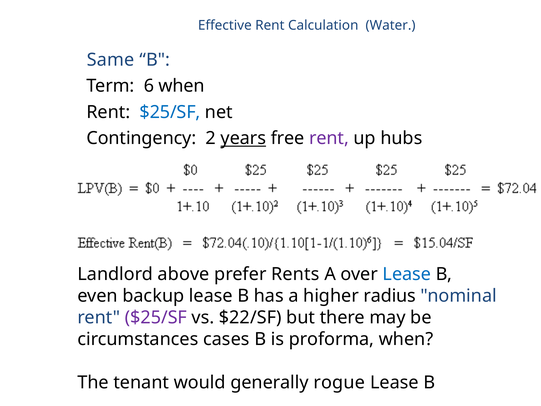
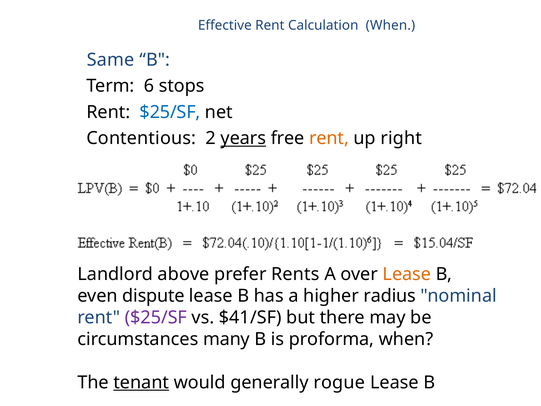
Calculation Water: Water -> When (390, 25)
6 when: when -> stops (182, 86)
Contingency: Contingency -> Contentious (141, 138)
rent colour: purple -> orange (329, 138)
hubs: hubs -> right (401, 138)
Lease colour: blue -> orange (407, 274)
backup: backup -> dispute (153, 296)
$22/SF: $22/SF -> $41/SF (250, 317)
cases: cases -> many (226, 339)
tenant underline: none -> present (141, 382)
